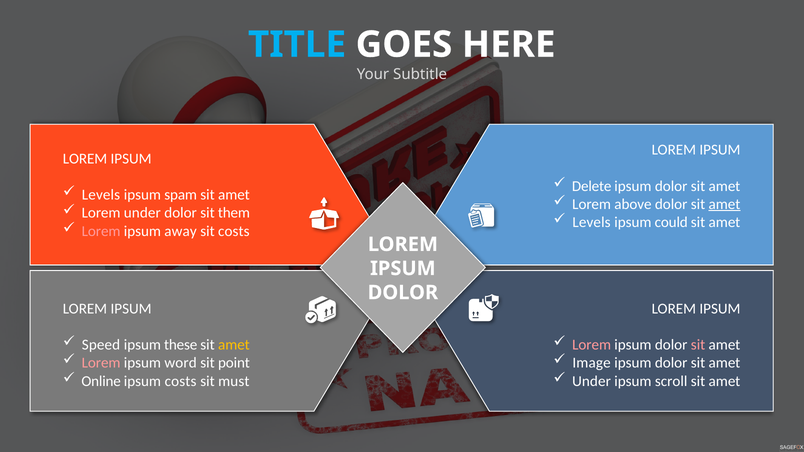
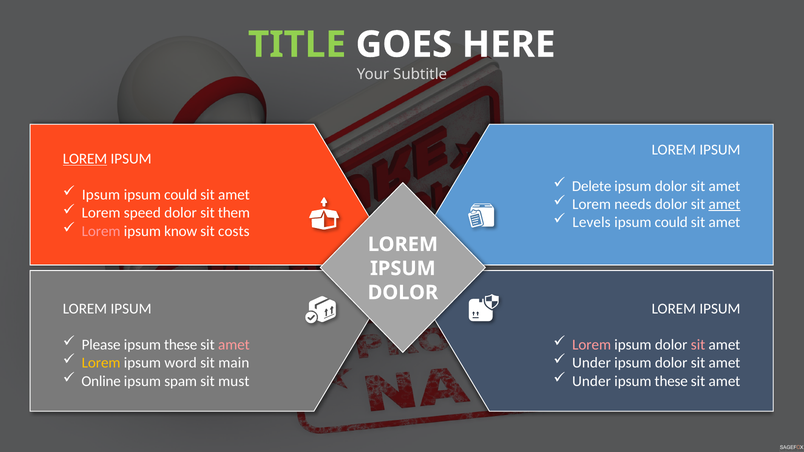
TITLE colour: light blue -> light green (297, 45)
LOREM underline: none -> present (85, 159)
Levels: Levels -> Ipsum (101, 195)
spam: spam -> could (181, 195)
above: above -> needs (633, 204)
Lorem under: under -> speed (142, 213)
away: away -> know (181, 231)
Speed: Speed -> Please (101, 345)
amet colour: yellow -> pink (234, 345)
Lorem colour: pink -> yellow (101, 363)
point: point -> main (234, 363)
Image: Image -> Under (592, 363)
ipsum costs: costs -> spam (181, 381)
scroll: scroll -> these (671, 381)
